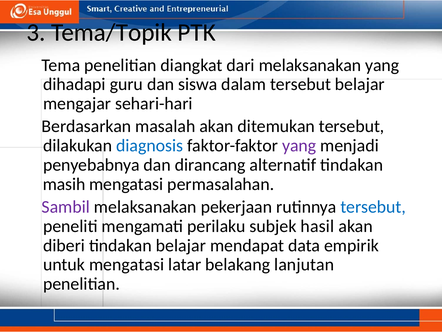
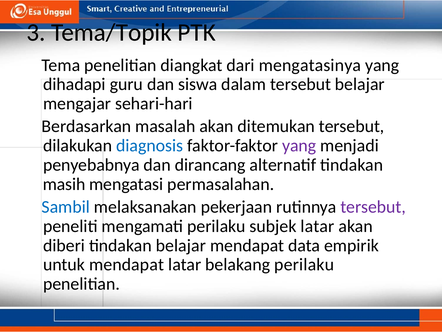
dari melaksanakan: melaksanakan -> mengatasinya (310, 65)
Sambil colour: purple -> blue (66, 207)
tersebut colour: blue -> purple (373, 207)
subjek hasil: hasil -> latar (317, 226)
untuk mengatasi: mengatasi -> mendapat (127, 264)
belakang lanjutan: lanjutan -> perilaku (304, 264)
